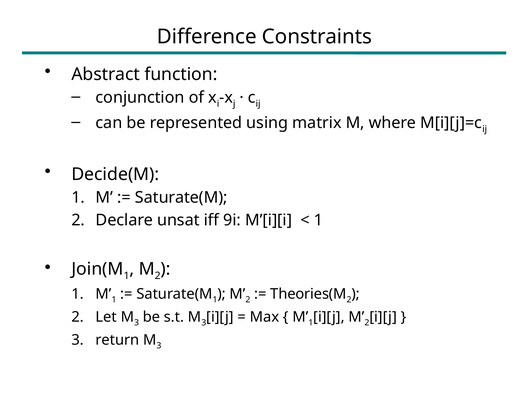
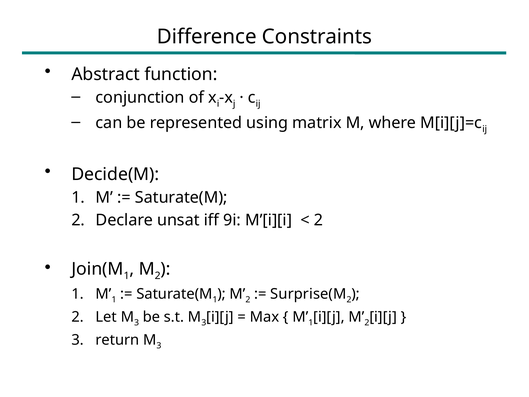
1: 1 -> 2 (318, 220)
Theories(M: Theories(M -> Surprise(M (308, 294)
